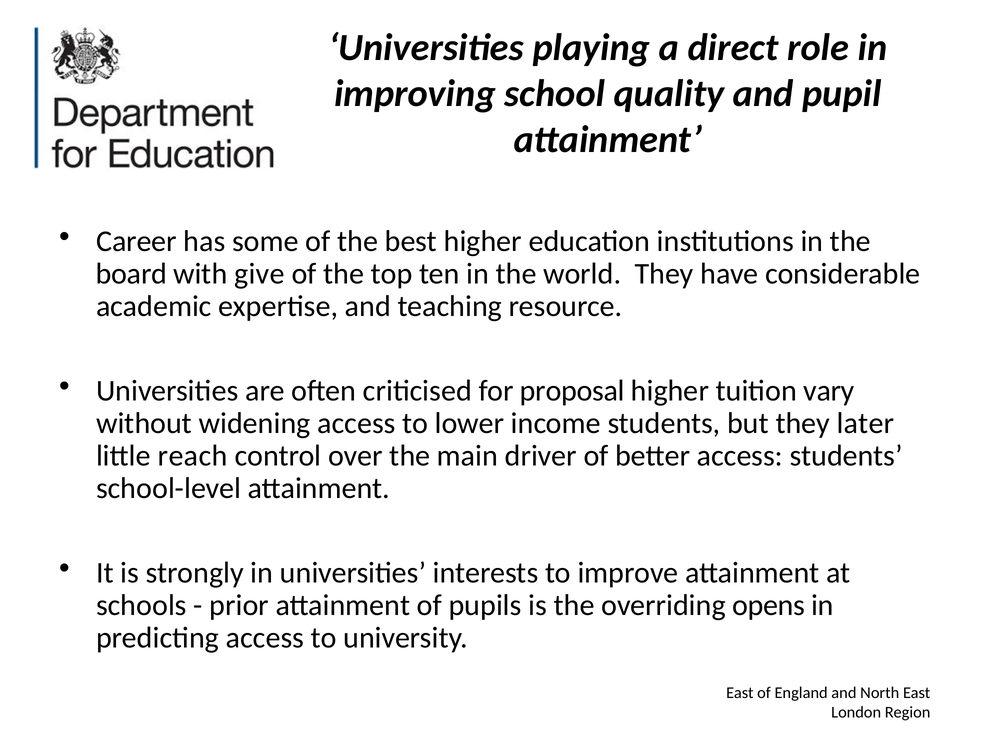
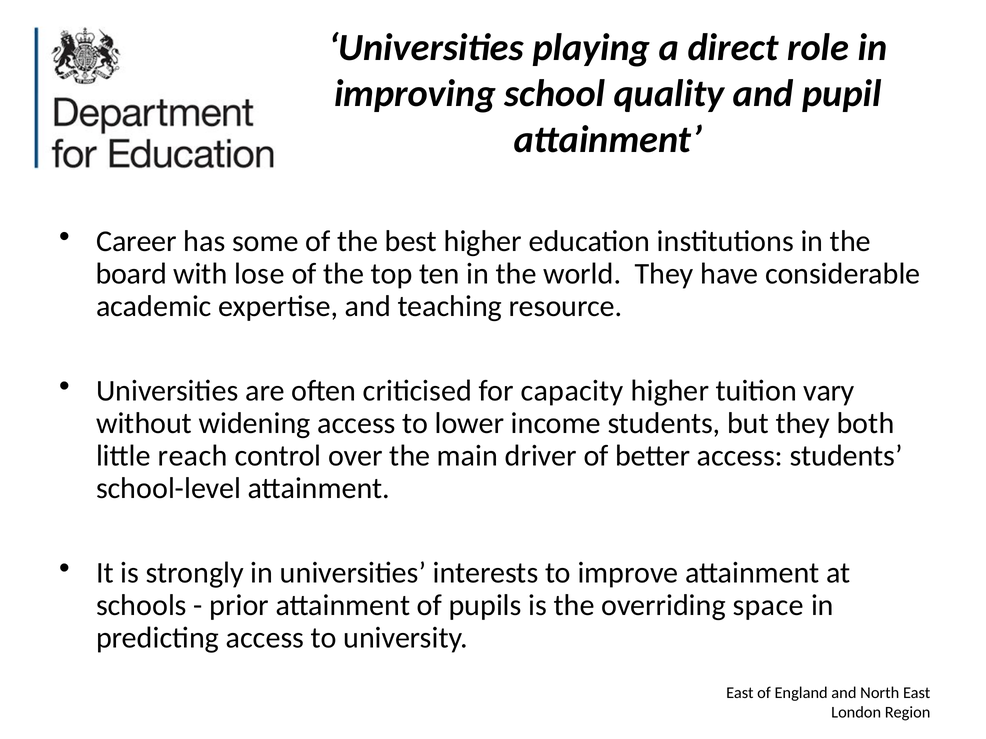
give: give -> lose (259, 274)
proposal: proposal -> capacity (572, 391)
later: later -> both (865, 424)
opens: opens -> space (768, 606)
